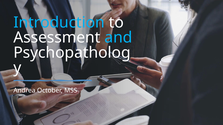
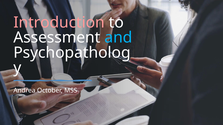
Introduction colour: light blue -> pink (59, 23)
